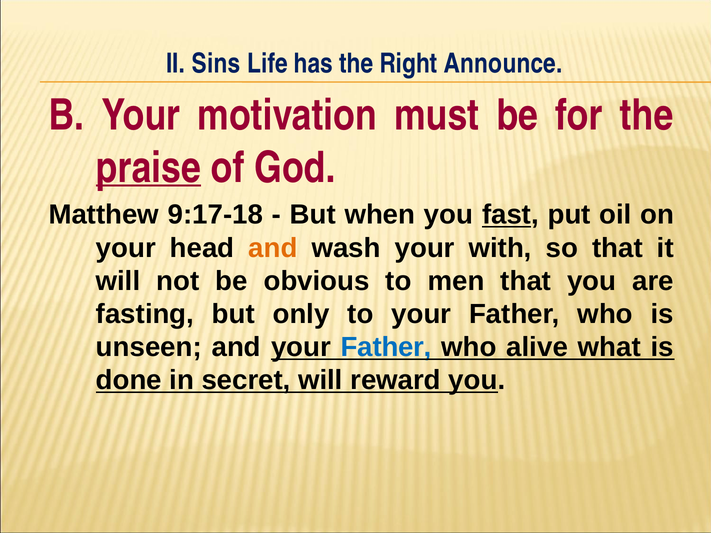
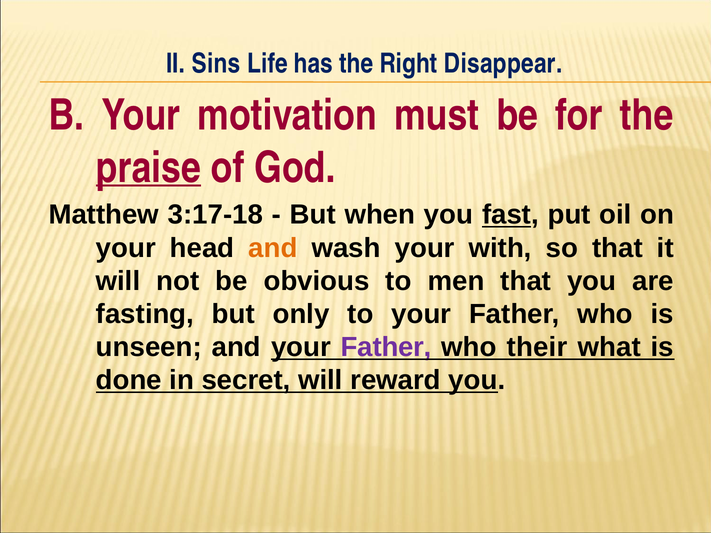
Announce: Announce -> Disappear (503, 63)
9:17-18: 9:17-18 -> 3:17-18 (215, 215)
Father colour: blue -> purple (386, 347)
alive: alive -> their (537, 347)
